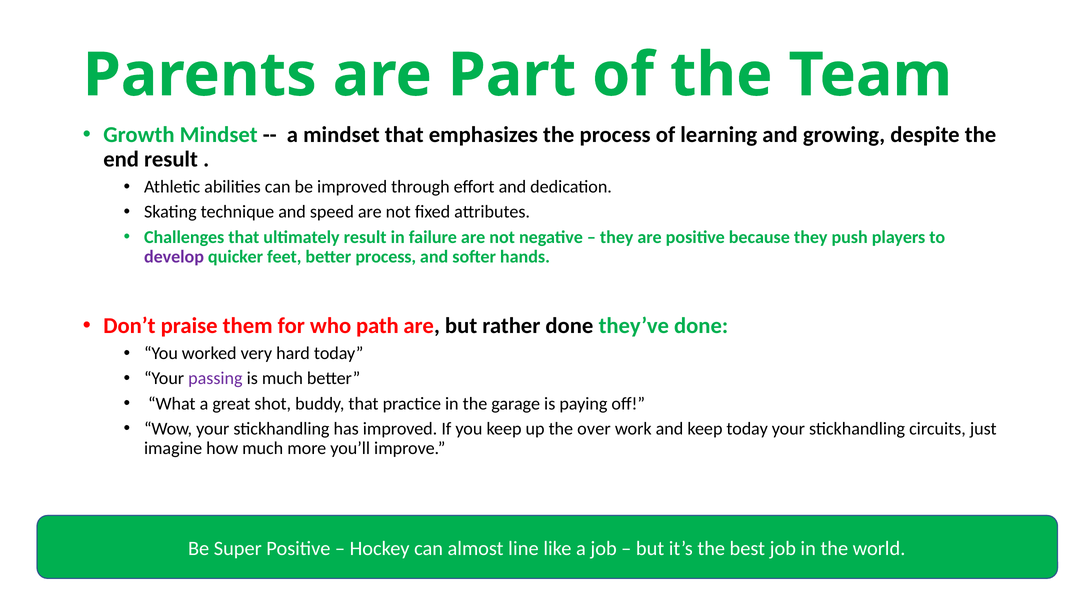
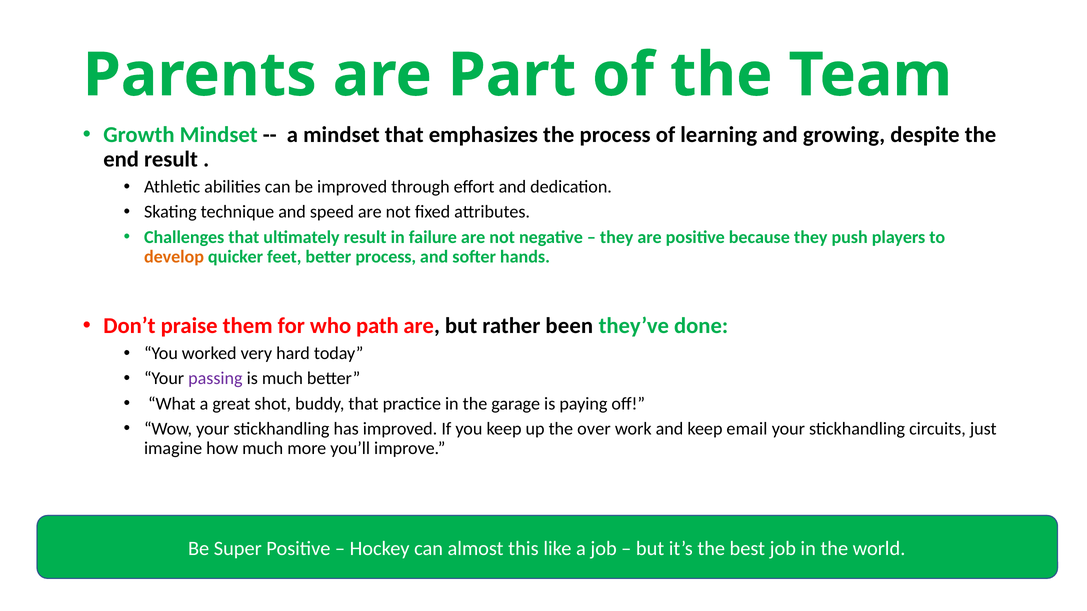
develop colour: purple -> orange (174, 257)
rather done: done -> been (569, 326)
keep today: today -> email (747, 429)
line: line -> this (523, 549)
